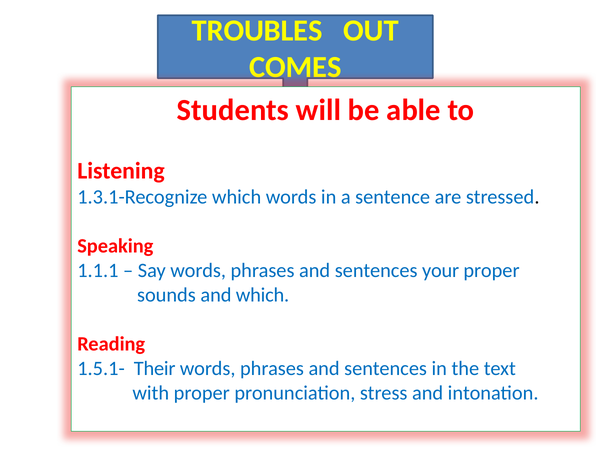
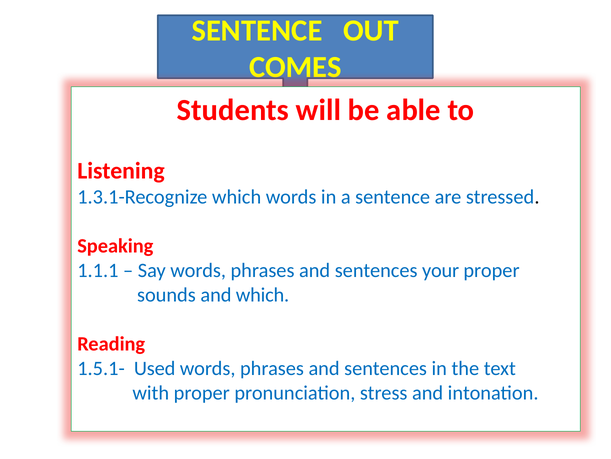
TROUBLES: TROUBLES -> SENTENCE (257, 30)
Their: Their -> Used (155, 368)
